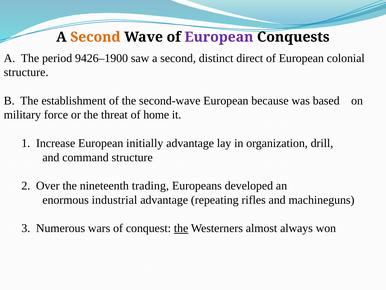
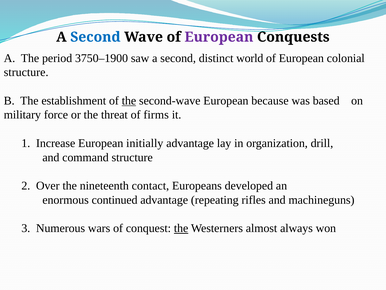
Second colour: orange -> blue (95, 37)
9426–1900: 9426–1900 -> 3750–1900 (102, 58)
direct: direct -> world (250, 58)
the underline: none -> present (129, 100)
home: home -> firms (156, 115)
trading: trading -> contact (150, 185)
industrial: industrial -> continued (115, 200)
